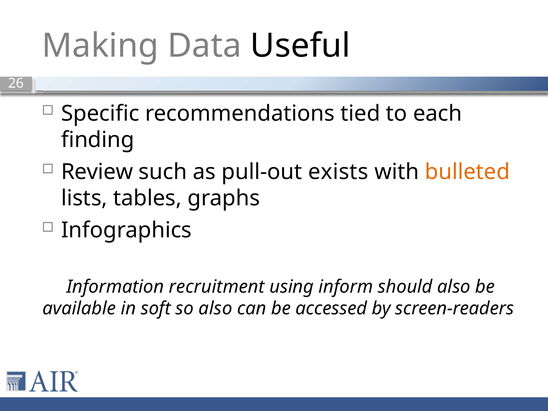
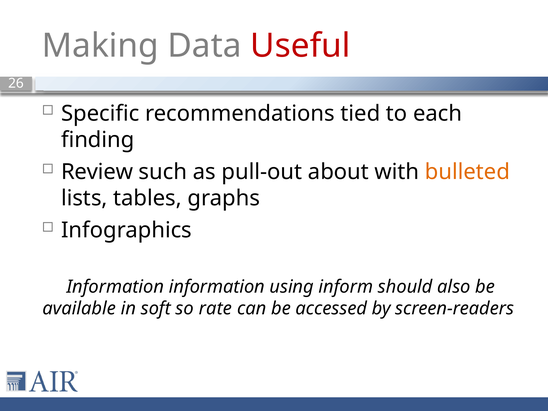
Useful colour: black -> red (300, 46)
exists: exists -> about (338, 172)
Information recruitment: recruitment -> information (217, 287)
so also: also -> rate (215, 309)
